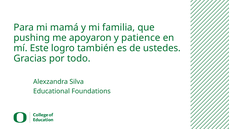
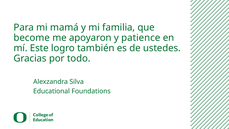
pushing: pushing -> become (32, 38)
